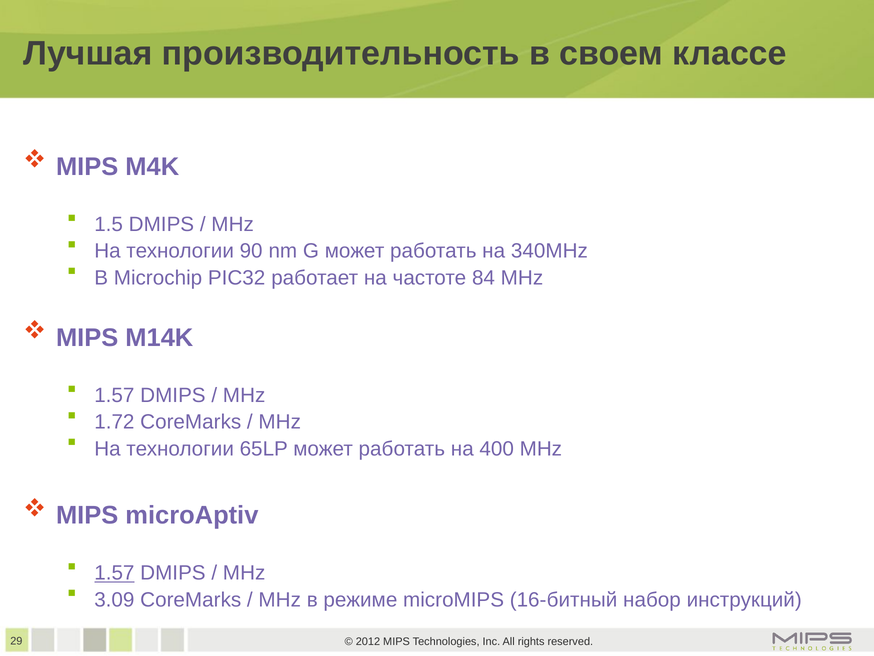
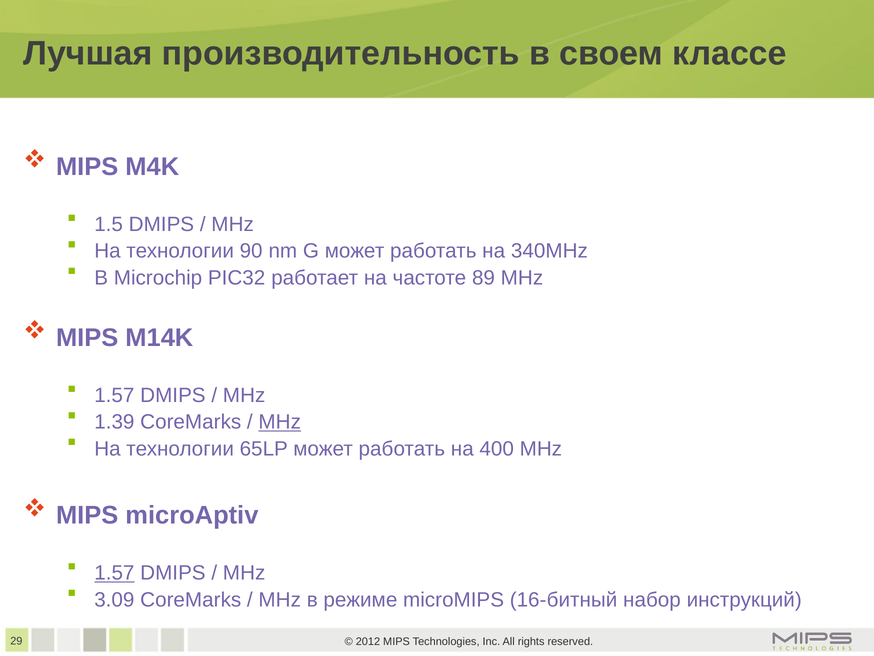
84: 84 -> 89 (483, 278)
1.72: 1.72 -> 1.39 (114, 422)
MHz underline: none -> present (280, 422)
